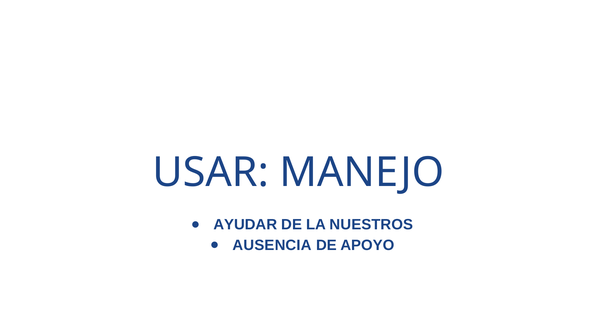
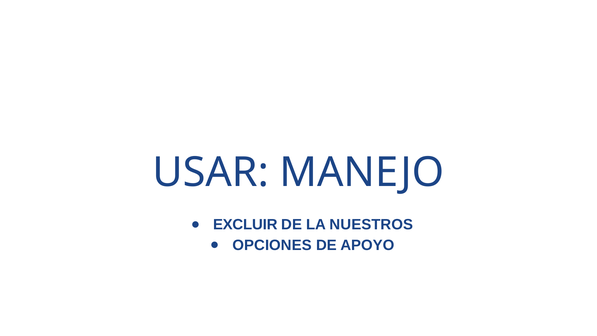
AYUDAR: AYUDAR -> EXCLUIR (245, 224)
AUSENCIA: AUSENCIA -> OPCIONES (272, 245)
